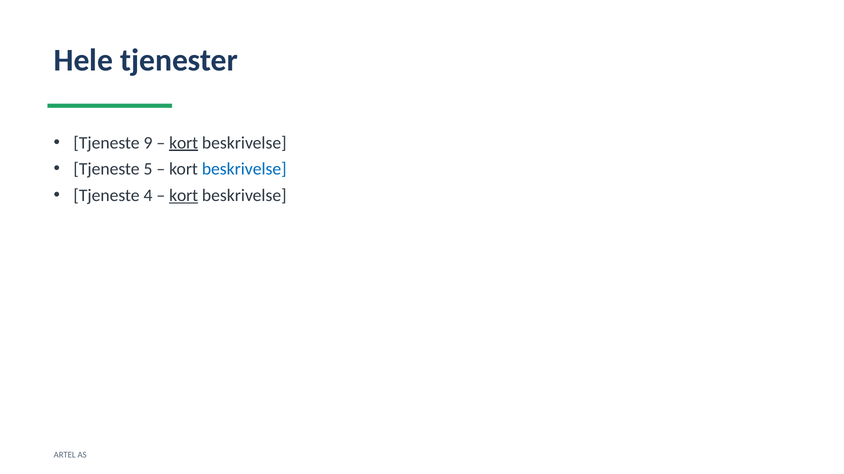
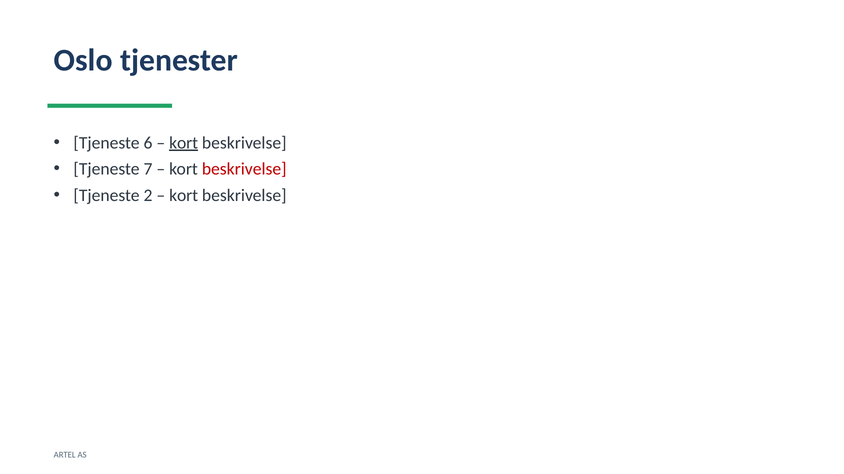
Hele: Hele -> Oslo (83, 60)
9: 9 -> 6 (148, 143)
5: 5 -> 7 (148, 169)
beskrivelse colour: blue -> red (244, 169)
4: 4 -> 2 (148, 196)
kort underline: present -> none (184, 196)
